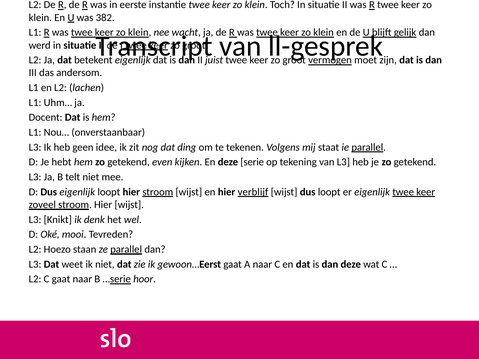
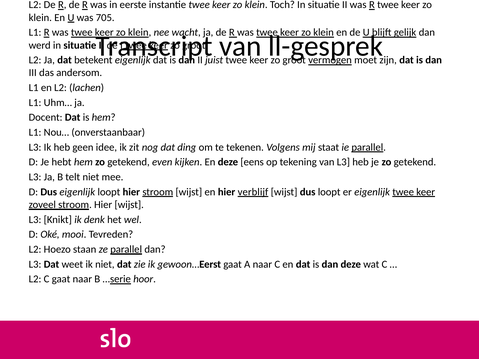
382: 382 -> 705 (105, 18)
deze serie: serie -> eens (252, 162)
